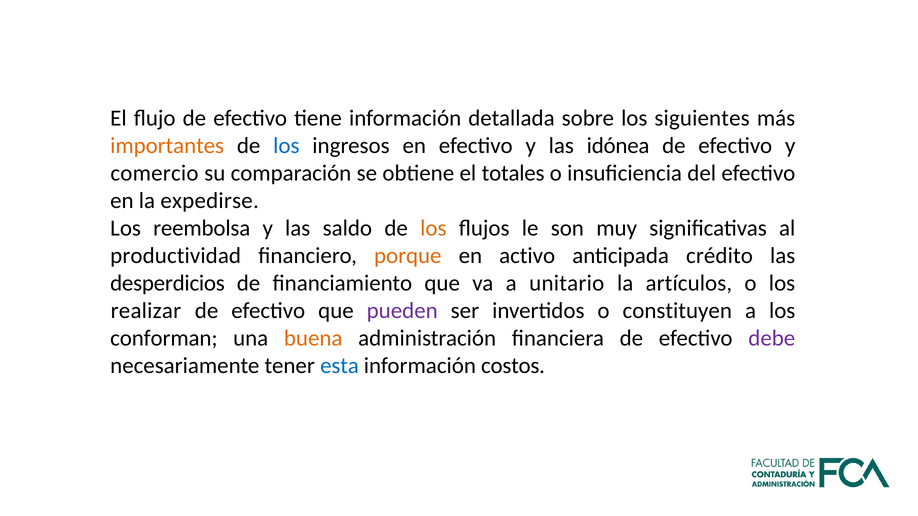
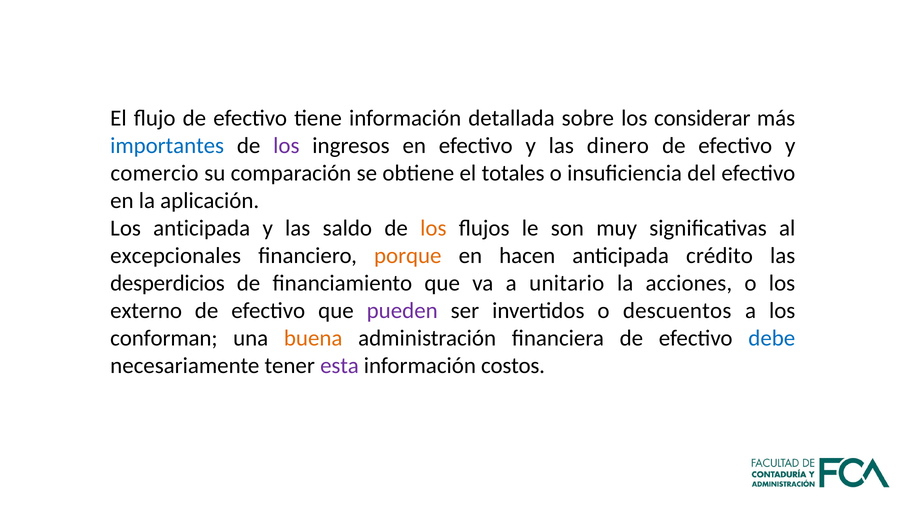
siguientes: siguientes -> considerar (702, 118)
importantes colour: orange -> blue (167, 146)
los colour: blue -> purple (286, 146)
idónea: idónea -> dinero (618, 146)
expedirse: expedirse -> aplicación (210, 201)
Los reembolsa: reembolsa -> anticipada (202, 228)
productividad: productividad -> excepcionales (176, 256)
activo: activo -> hacen (527, 256)
artículos: artículos -> acciones (689, 283)
realizar: realizar -> externo (146, 311)
constituyen: constituyen -> descuentos (677, 311)
debe colour: purple -> blue (772, 338)
esta colour: blue -> purple (339, 366)
